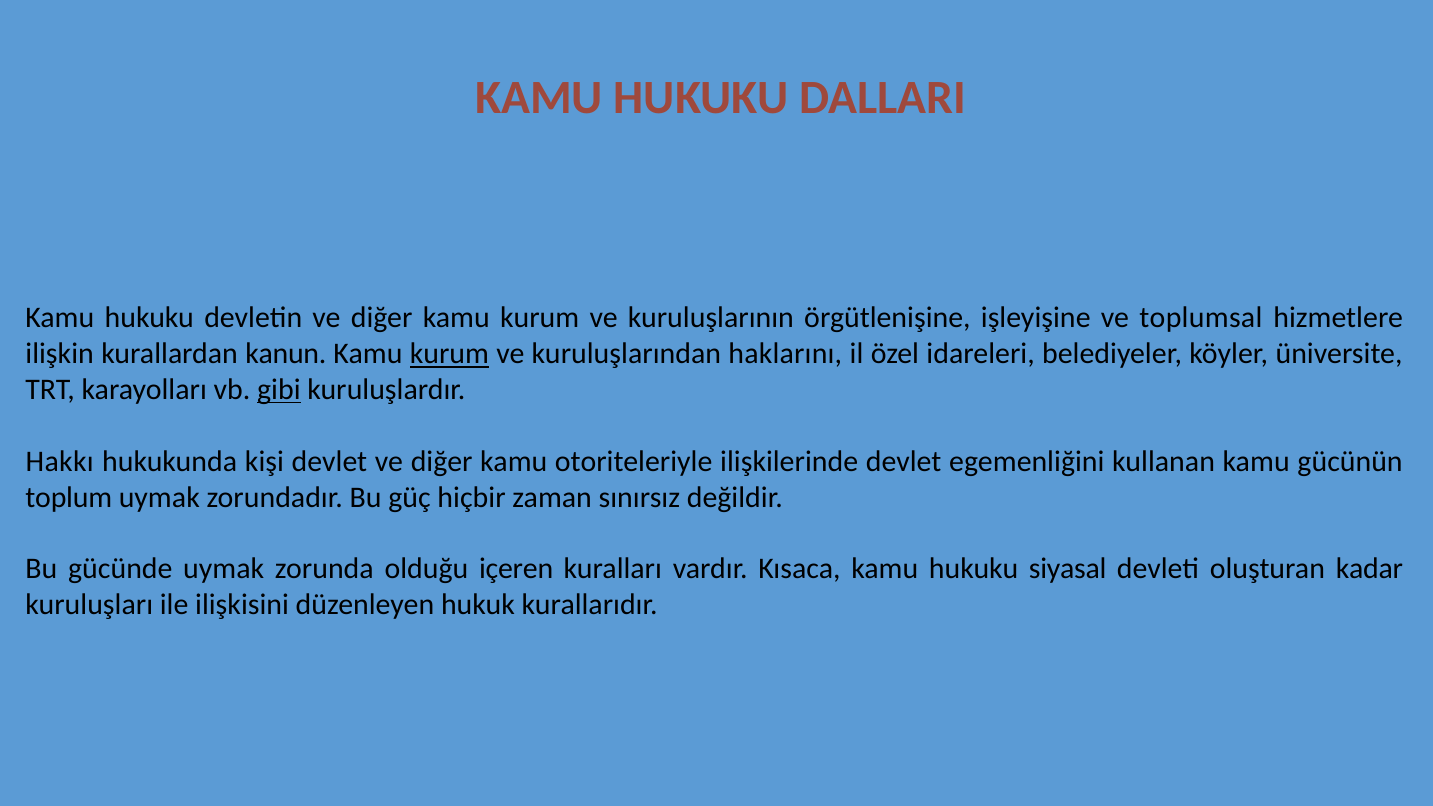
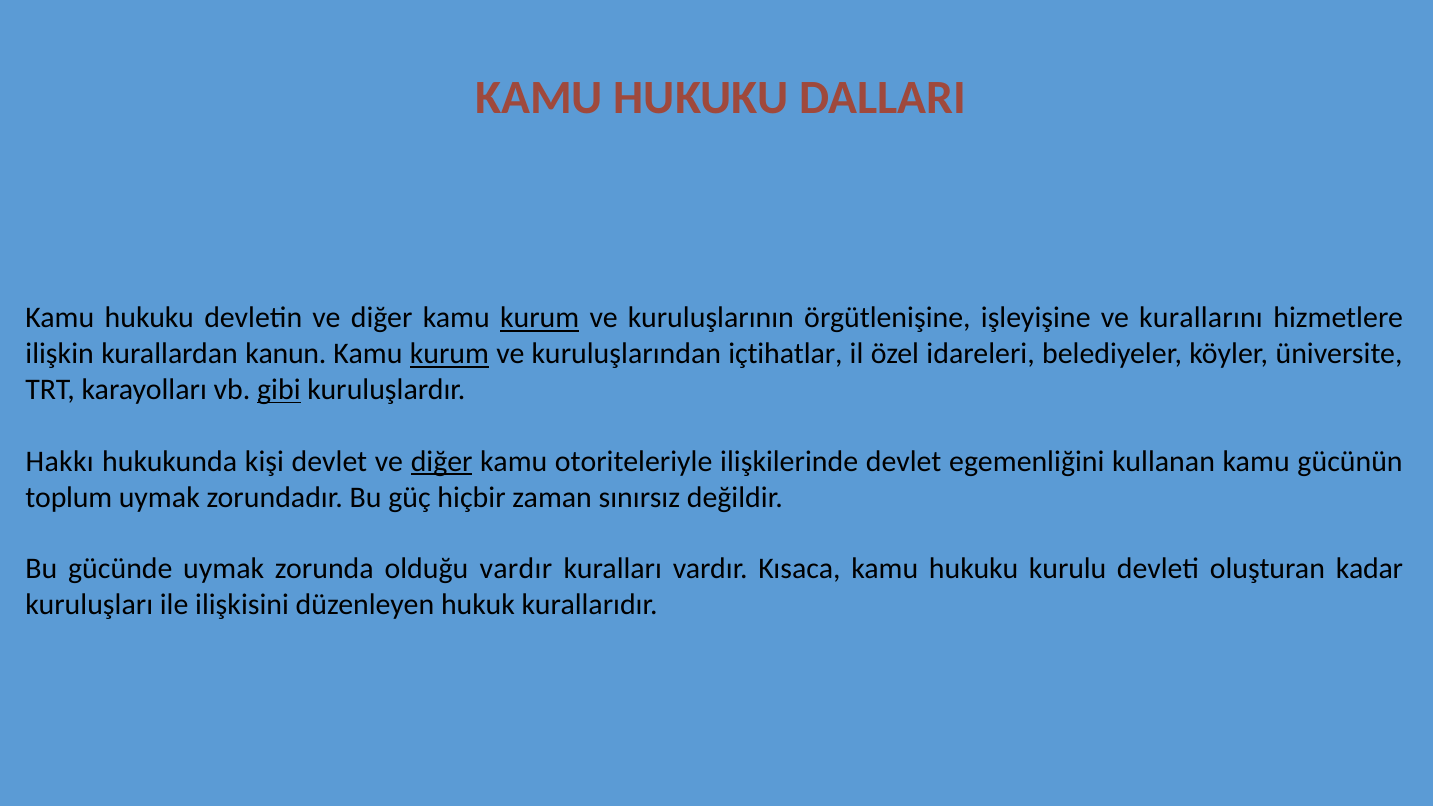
kurum underline: none -> present (540, 318)
toplumsal: toplumsal -> kurallarını (1201, 318)
haklarını: haklarını -> içtihatlar (785, 354)
diğer underline: none -> present (442, 461)
olduğu içeren: içeren -> vardır (516, 569)
siyasal: siyasal -> kurulu (1068, 569)
